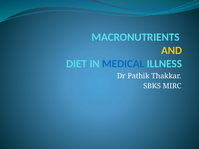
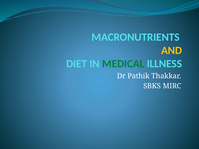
MEDICAL colour: blue -> green (123, 64)
